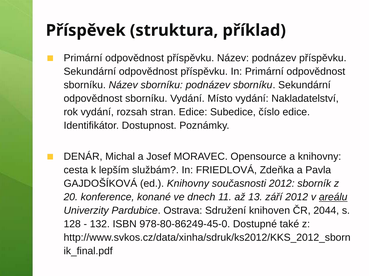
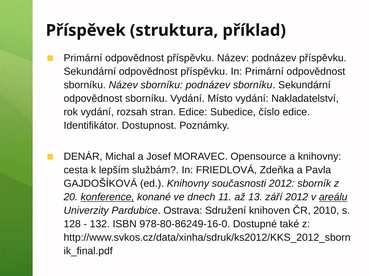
konference underline: none -> present (108, 198)
2044: 2044 -> 2010 (326, 211)
978-80-86249-45-0: 978-80-86249-45-0 -> 978-80-86249-16-0 (185, 225)
